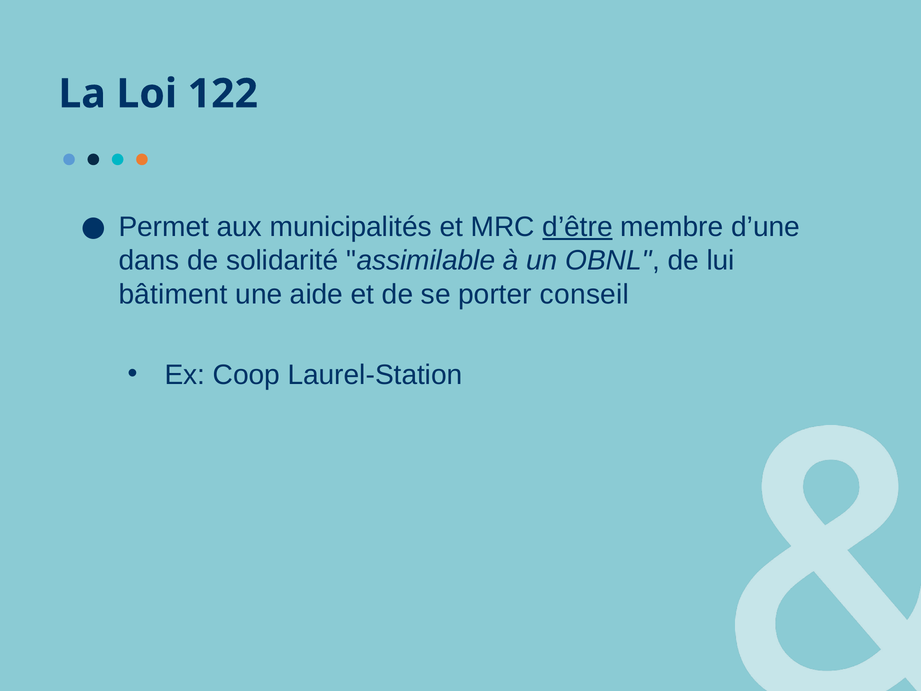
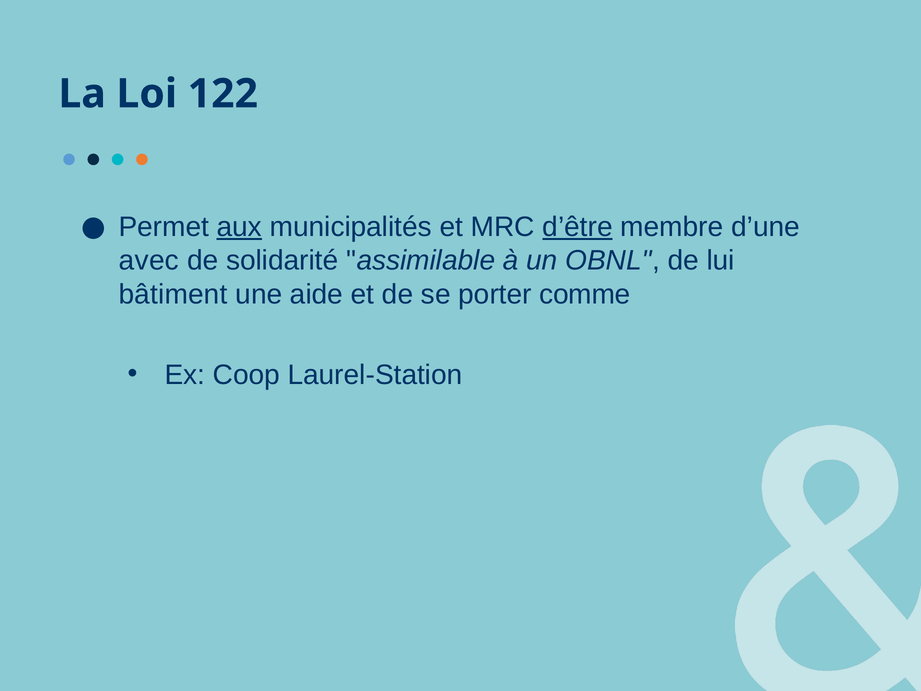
aux underline: none -> present (239, 227)
dans: dans -> avec (149, 261)
conseil: conseil -> comme (585, 294)
